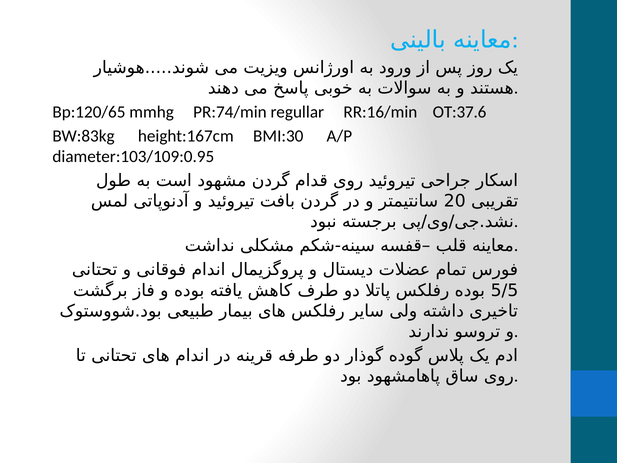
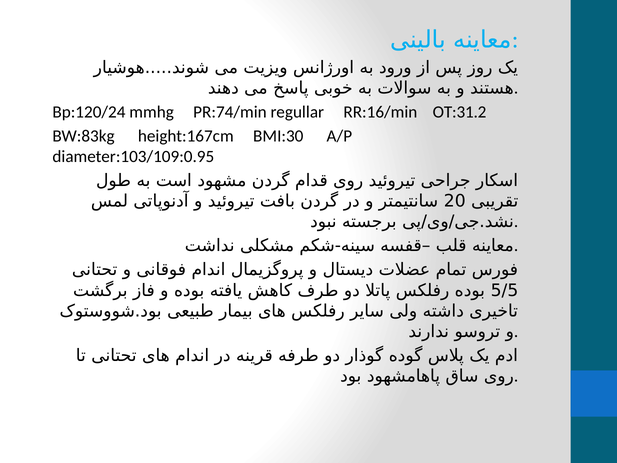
Bp:120/65: Bp:120/65 -> Bp:120/24 (89, 112)
OT:37.6: OT:37.6 -> OT:31.2 (460, 112)
